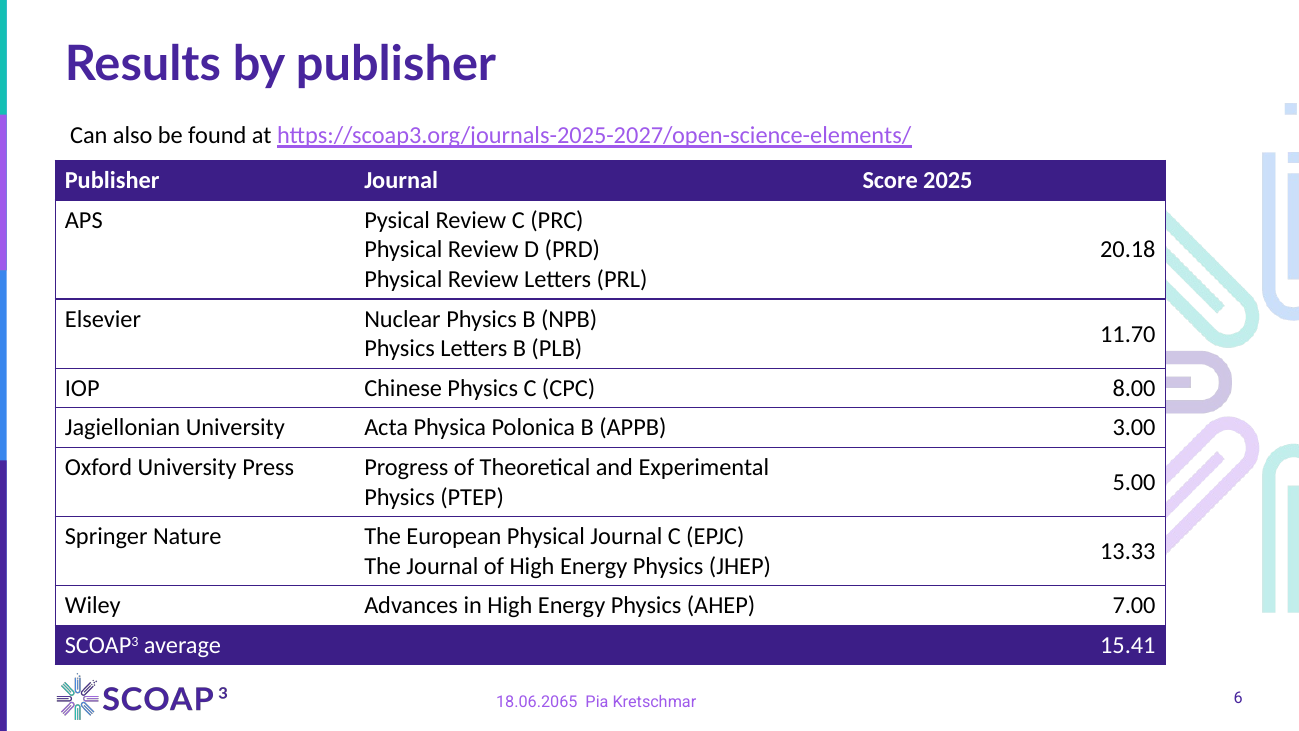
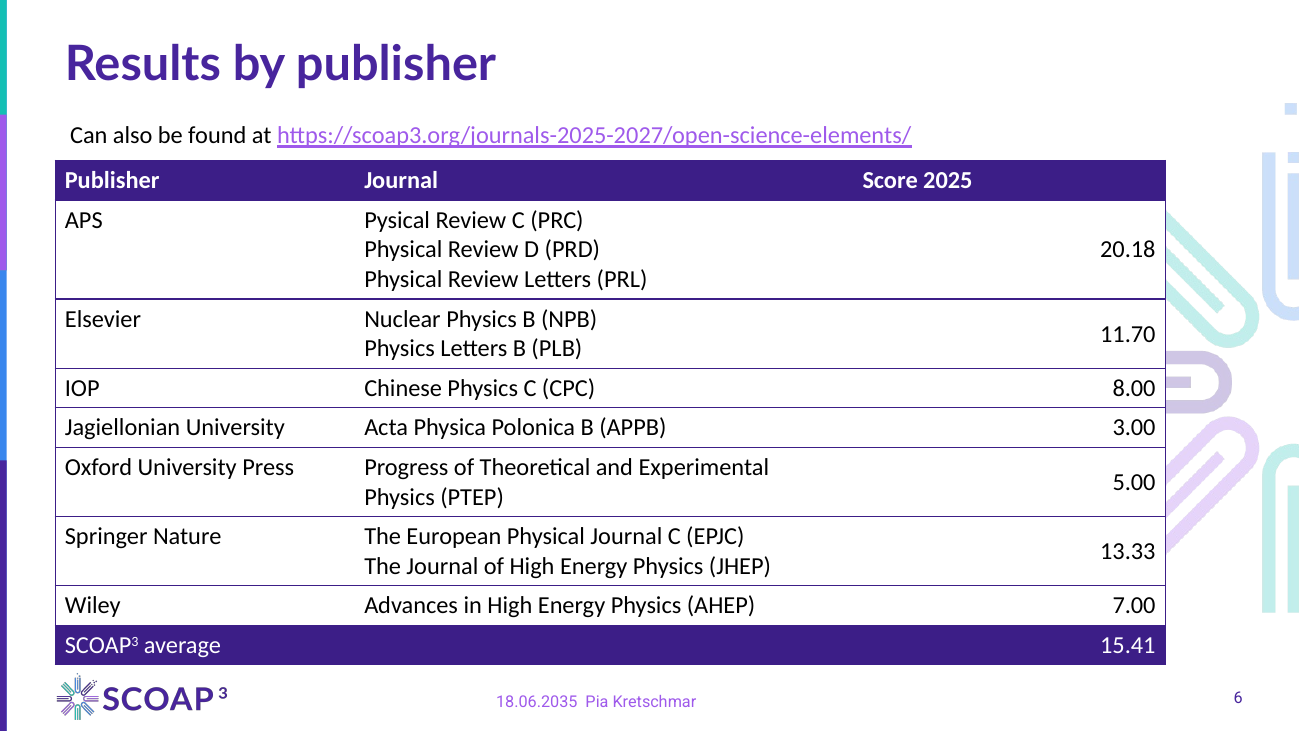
18.06.2065: 18.06.2065 -> 18.06.2035 (537, 702)
